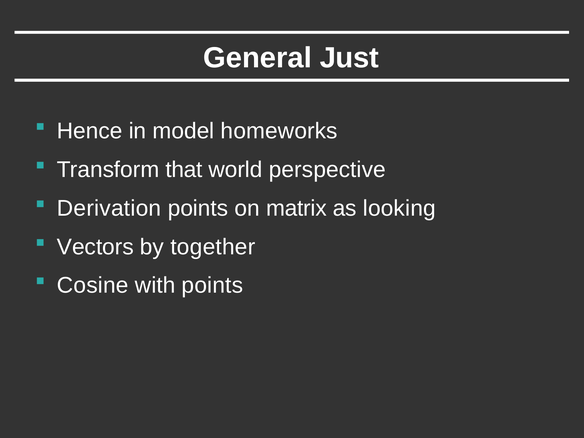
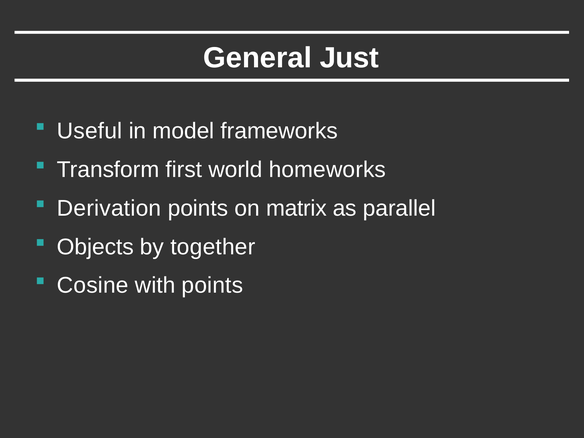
Hence: Hence -> Useful (90, 131)
homeworks: homeworks -> frameworks (279, 131)
that: that -> first (184, 170)
perspective: perspective -> homeworks (327, 170)
looking: looking -> parallel (399, 208)
Vectors: Vectors -> Objects (95, 247)
